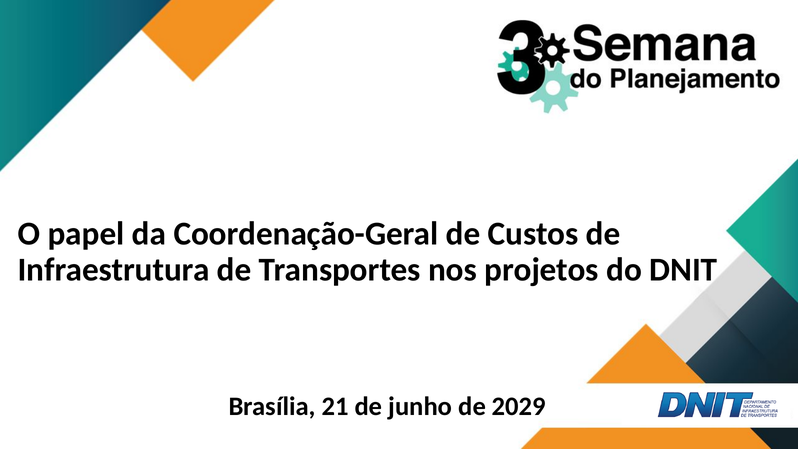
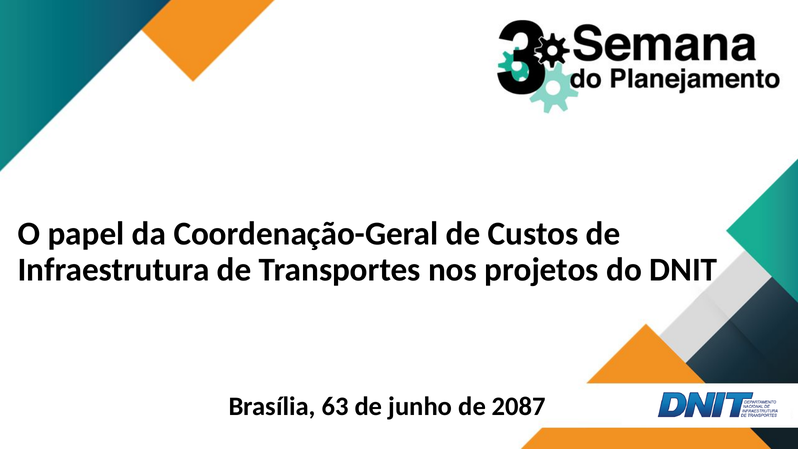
21: 21 -> 63 (335, 406)
2029: 2029 -> 2087 (519, 406)
